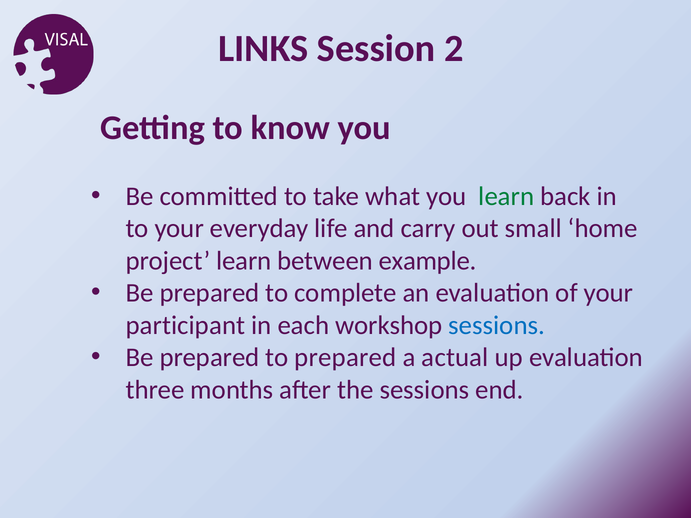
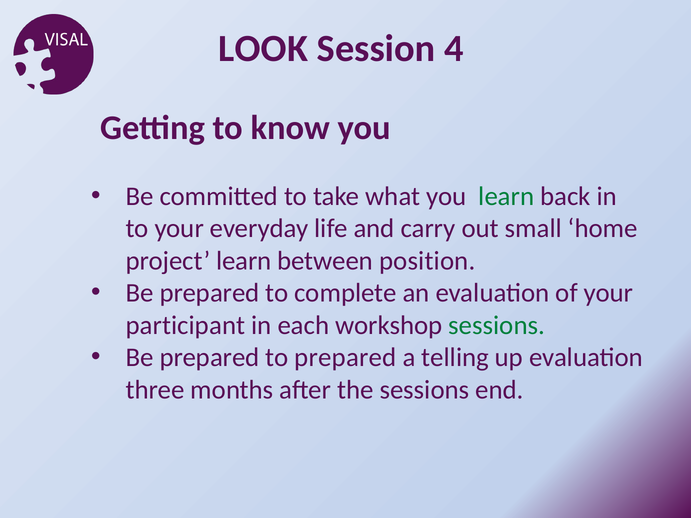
LINKS: LINKS -> LOOK (263, 49)
2: 2 -> 4 (454, 49)
example: example -> position (427, 261)
sessions colour: blue -> green (497, 325)
actual: actual -> telling (455, 358)
